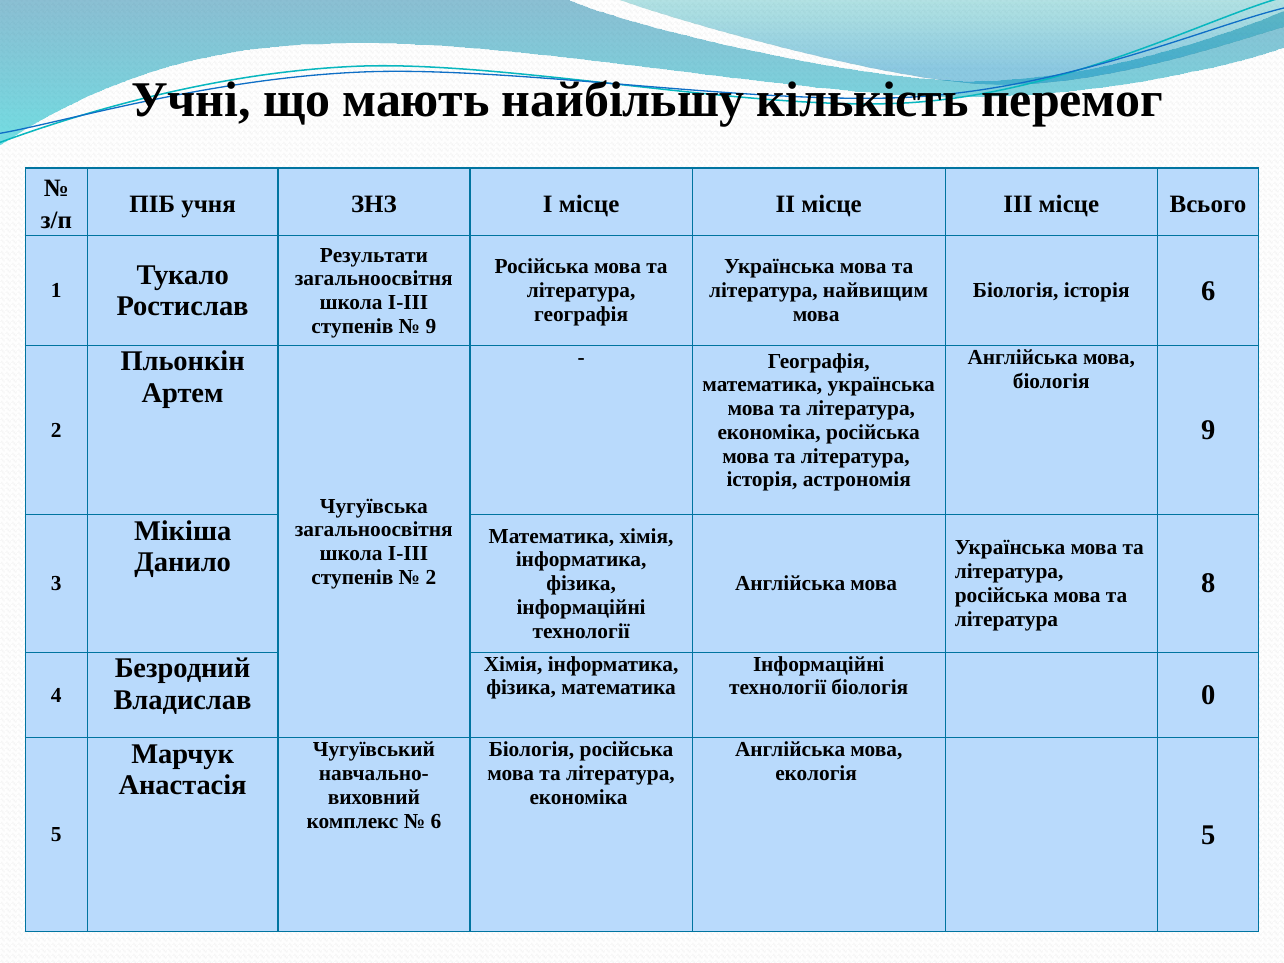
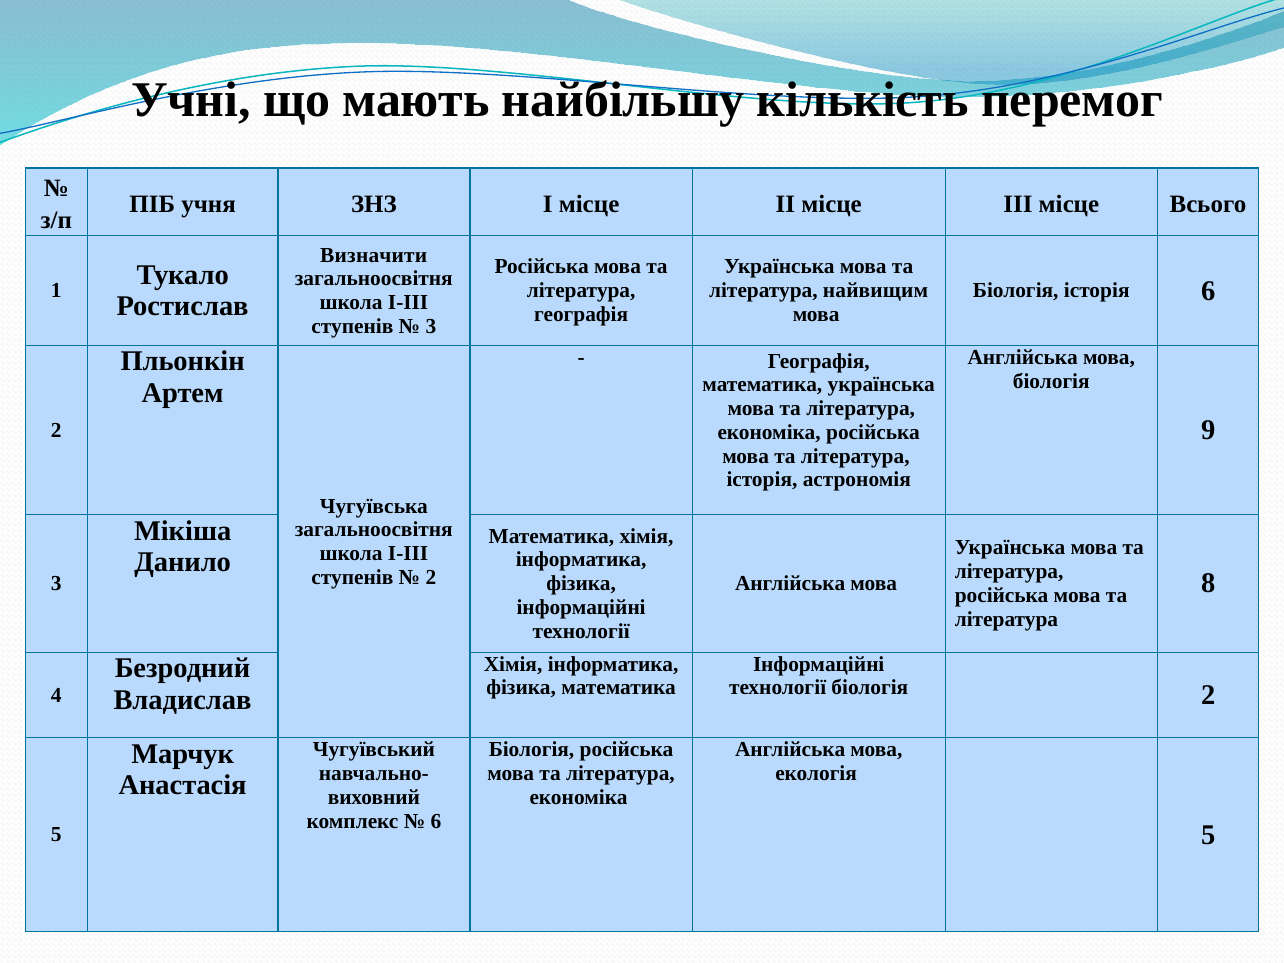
Результати: Результати -> Визначити (374, 255)
9: 9 -> 3 (431, 326)
біологія 0: 0 -> 2 (1208, 695)
